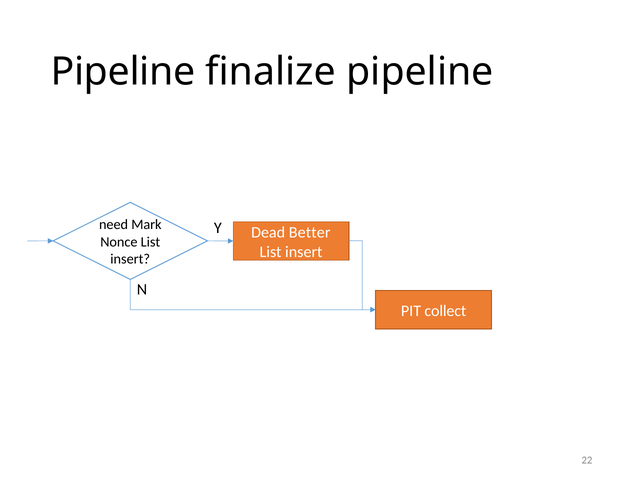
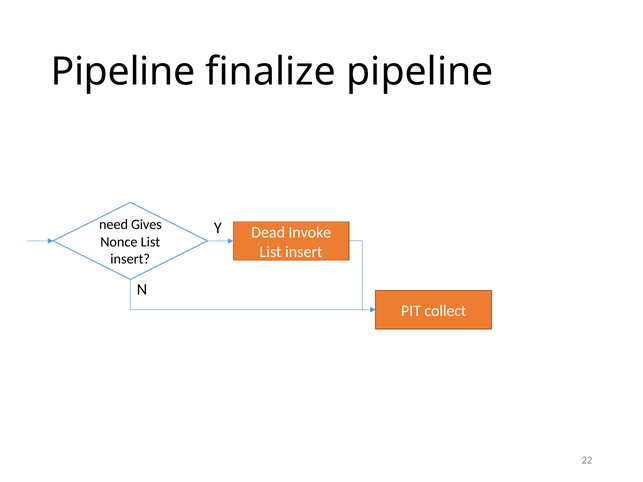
Mark: Mark -> Gives (146, 225)
Better: Better -> Invoke (310, 233)
